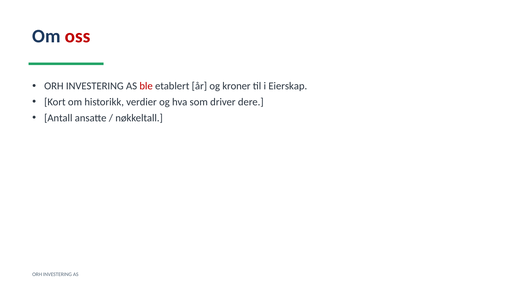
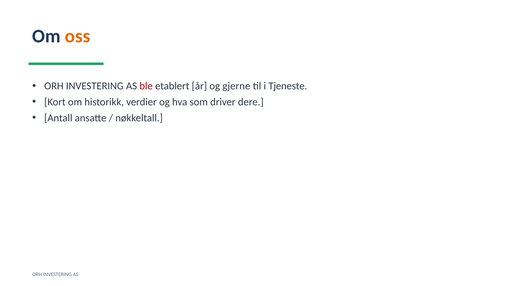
oss colour: red -> orange (78, 36)
kroner: kroner -> gjerne (236, 86)
Eierskap: Eierskap -> Tjeneste (288, 86)
